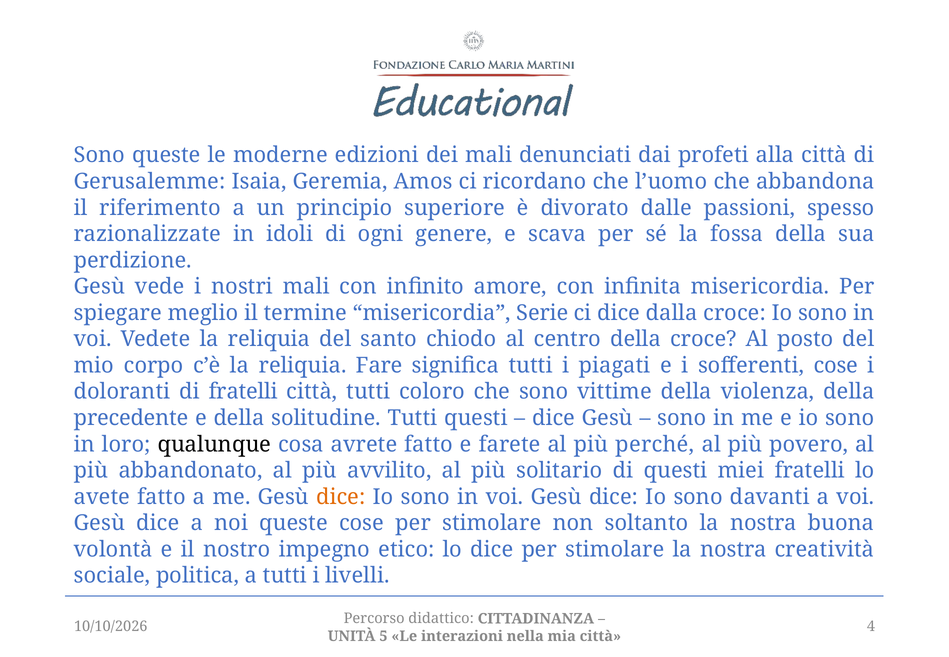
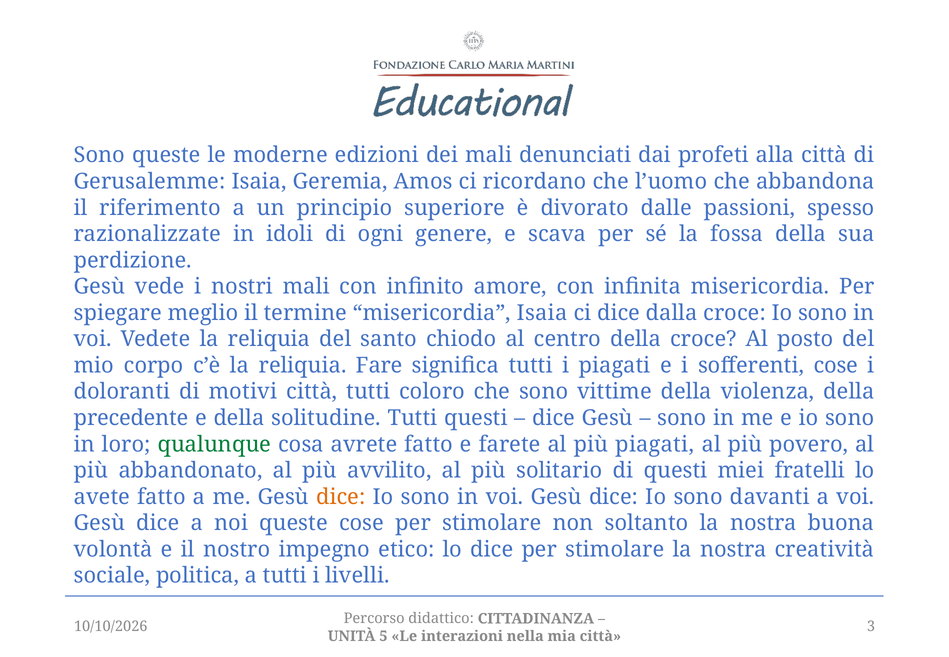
misericordia Serie: Serie -> Isaia (542, 313)
di fratelli: fratelli -> motivi (243, 392)
qualunque colour: black -> green (214, 444)
più perché: perché -> piagati (655, 444)
4: 4 -> 3 (871, 626)
